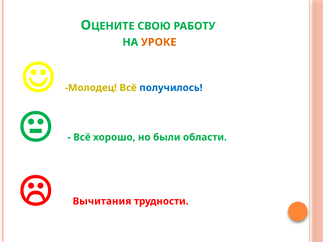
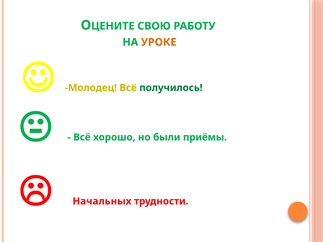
получилось colour: blue -> green (171, 88)
области: области -> приёмы (205, 137)
Вычитания: Вычитания -> Начальных (102, 201)
